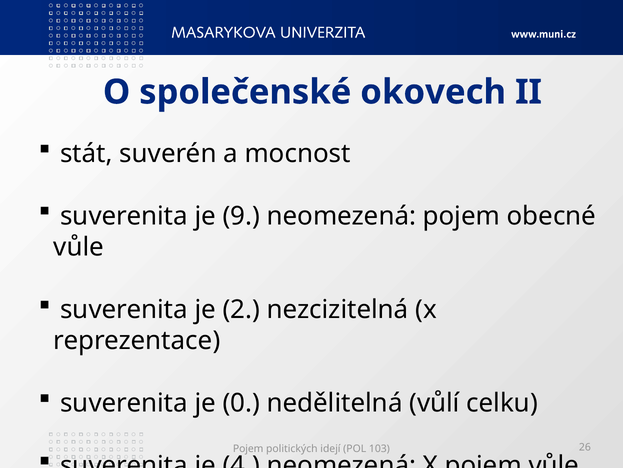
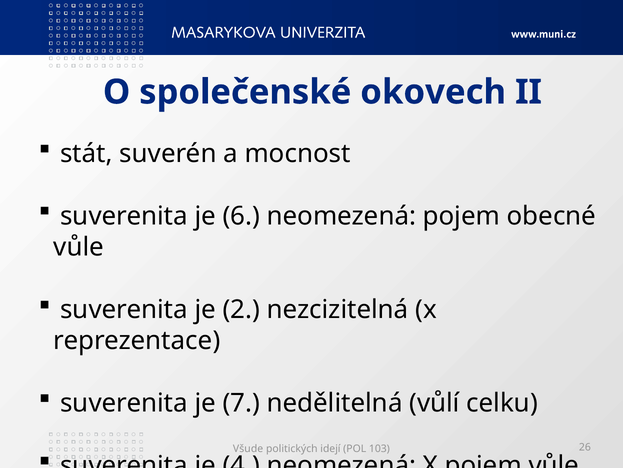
9: 9 -> 6 (241, 216)
0: 0 -> 7 (241, 403)
Pojem: Pojem -> Všude (248, 448)
